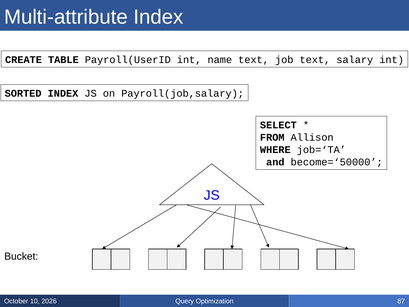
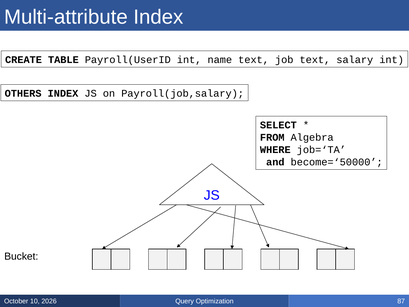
SORTED: SORTED -> OTHERS (23, 93)
Allison: Allison -> Algebra (312, 137)
